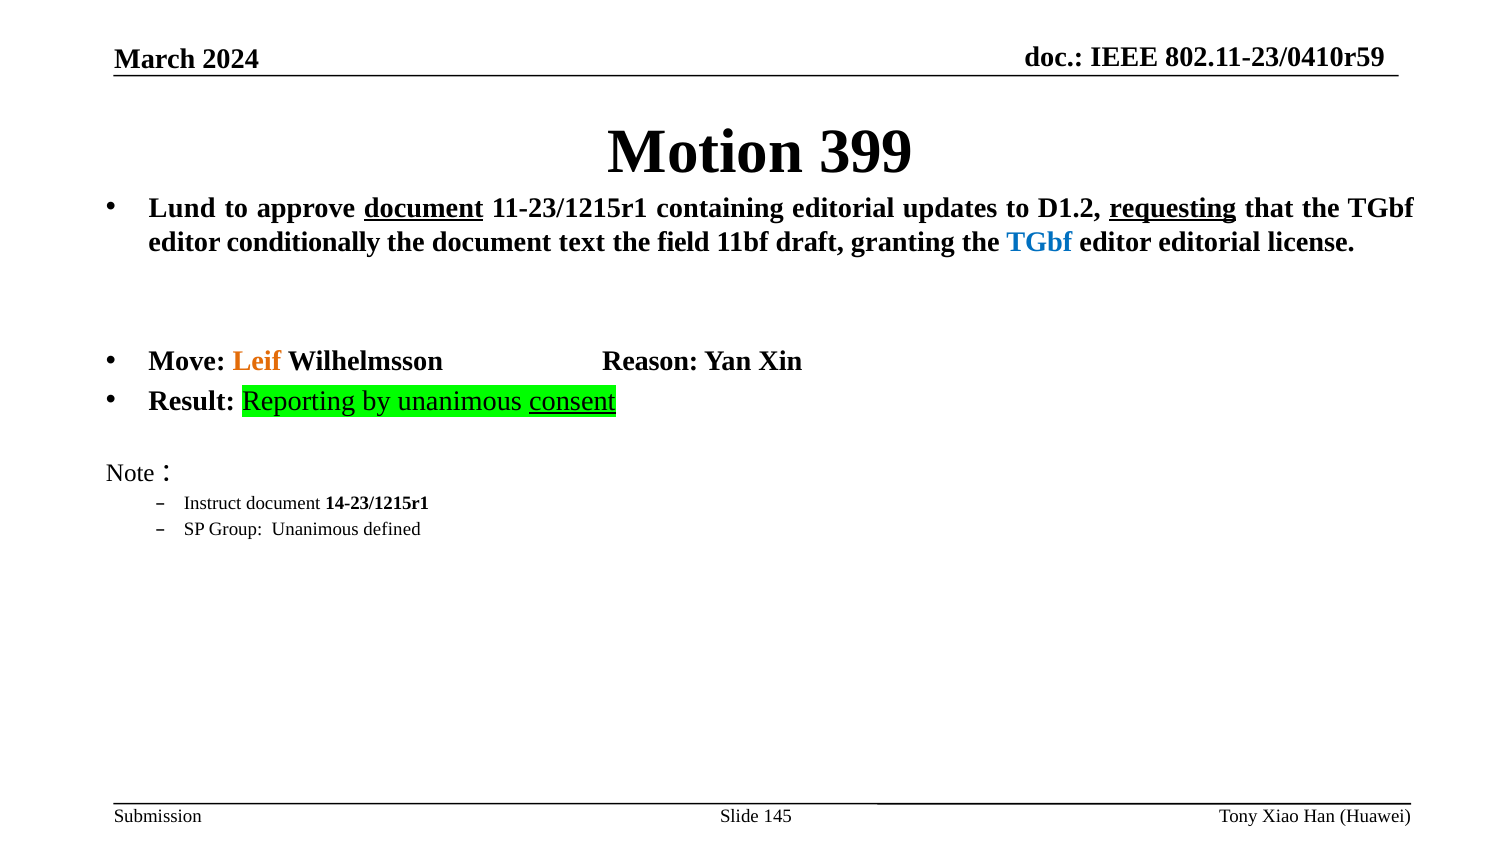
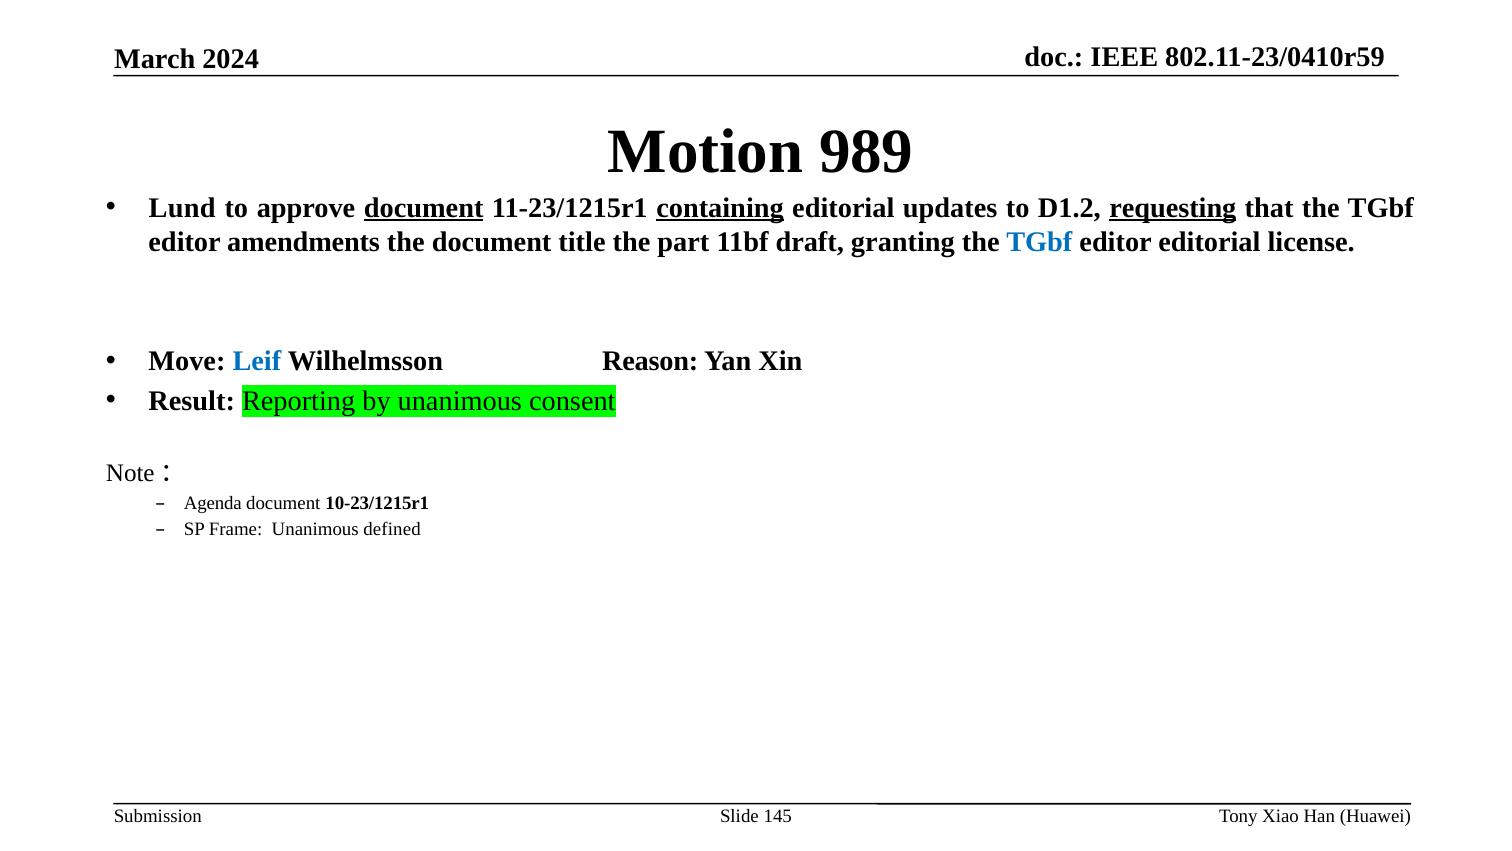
399: 399 -> 989 (866, 152)
containing underline: none -> present (720, 208)
conditionally: conditionally -> amendments (304, 242)
text: text -> title (582, 242)
field: field -> part (683, 242)
Leif colour: orange -> blue (257, 361)
consent underline: present -> none (572, 401)
Instruct: Instruct -> Agenda (213, 503)
14-23/1215r1: 14-23/1215r1 -> 10-23/1215r1 (377, 503)
Group: Group -> Frame (236, 529)
